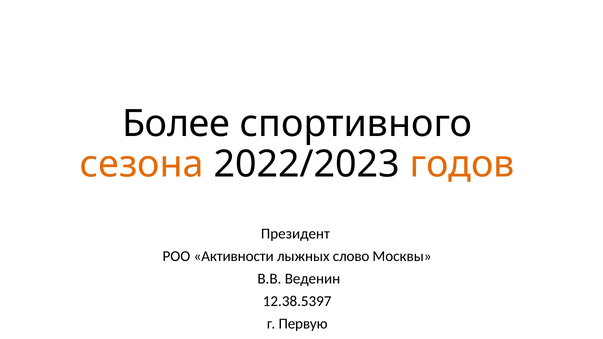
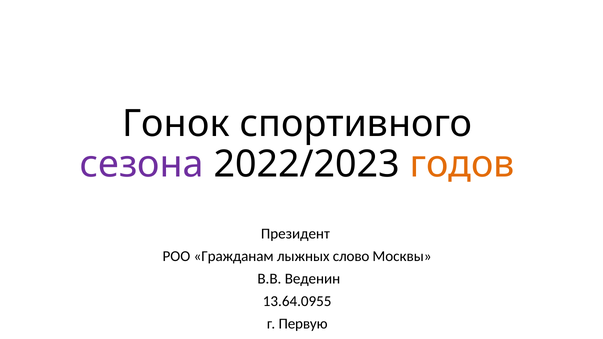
Более: Более -> Гонок (176, 124)
сезона colour: orange -> purple (142, 164)
Активности: Активности -> Гражданам (234, 256)
12.38.5397: 12.38.5397 -> 13.64.0955 (297, 302)
